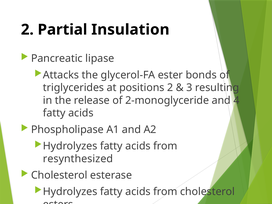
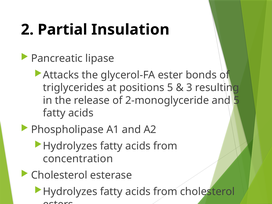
positions 2: 2 -> 5 (170, 88)
and 4: 4 -> 5 (236, 100)
resynthesized: resynthesized -> concentration (78, 159)
